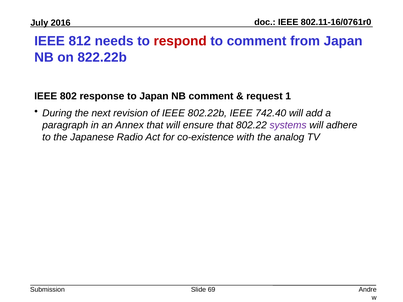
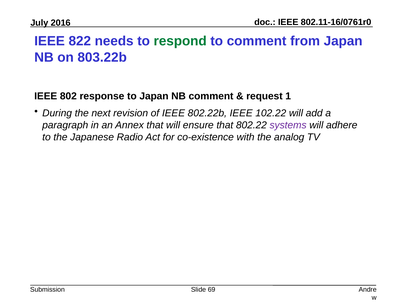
812: 812 -> 822 (80, 41)
respond colour: red -> green (180, 41)
822.22b: 822.22b -> 803.22b (102, 57)
742.40: 742.40 -> 102.22 (271, 113)
